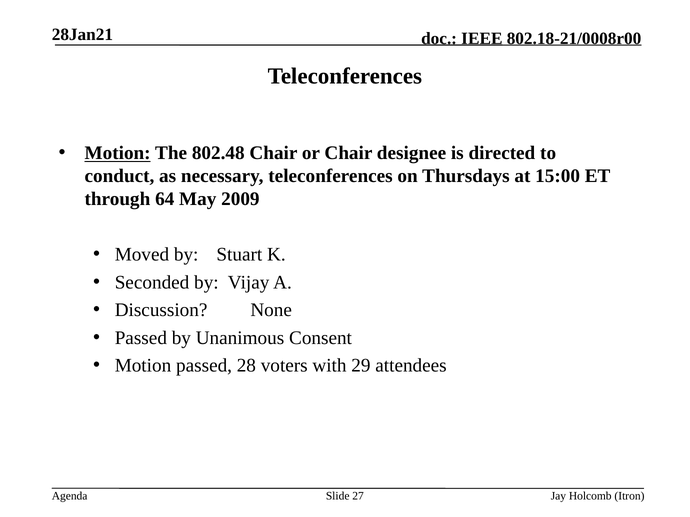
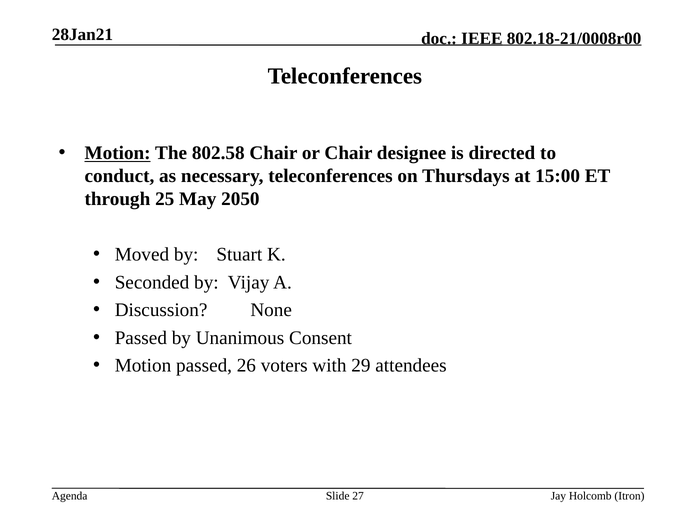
802.48: 802.48 -> 802.58 (218, 153)
64: 64 -> 25 (165, 199)
2009: 2009 -> 2050 (240, 199)
28: 28 -> 26 (246, 366)
